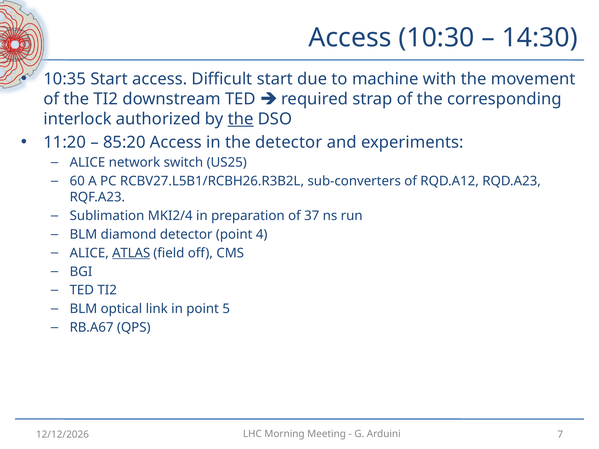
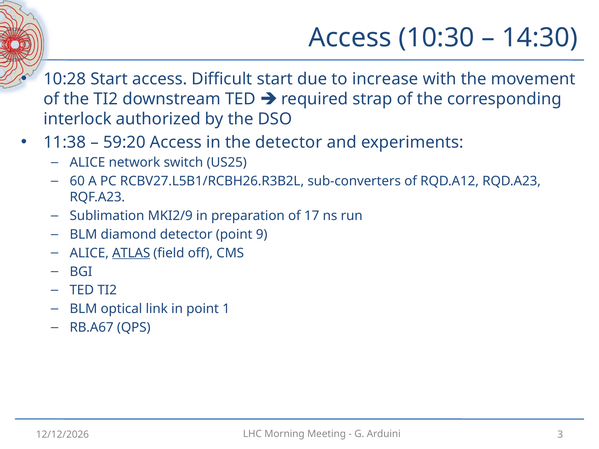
10:35: 10:35 -> 10:28 (65, 79)
machine: machine -> increase (385, 79)
the underline: present -> none (241, 119)
11:20: 11:20 -> 11:38 (65, 142)
85:20: 85:20 -> 59:20 (124, 142)
MKI2/4: MKI2/4 -> MKI2/9 (170, 216)
37: 37 -> 17 (312, 216)
4: 4 -> 9 (262, 235)
5: 5 -> 1 (226, 309)
7: 7 -> 3 (560, 435)
